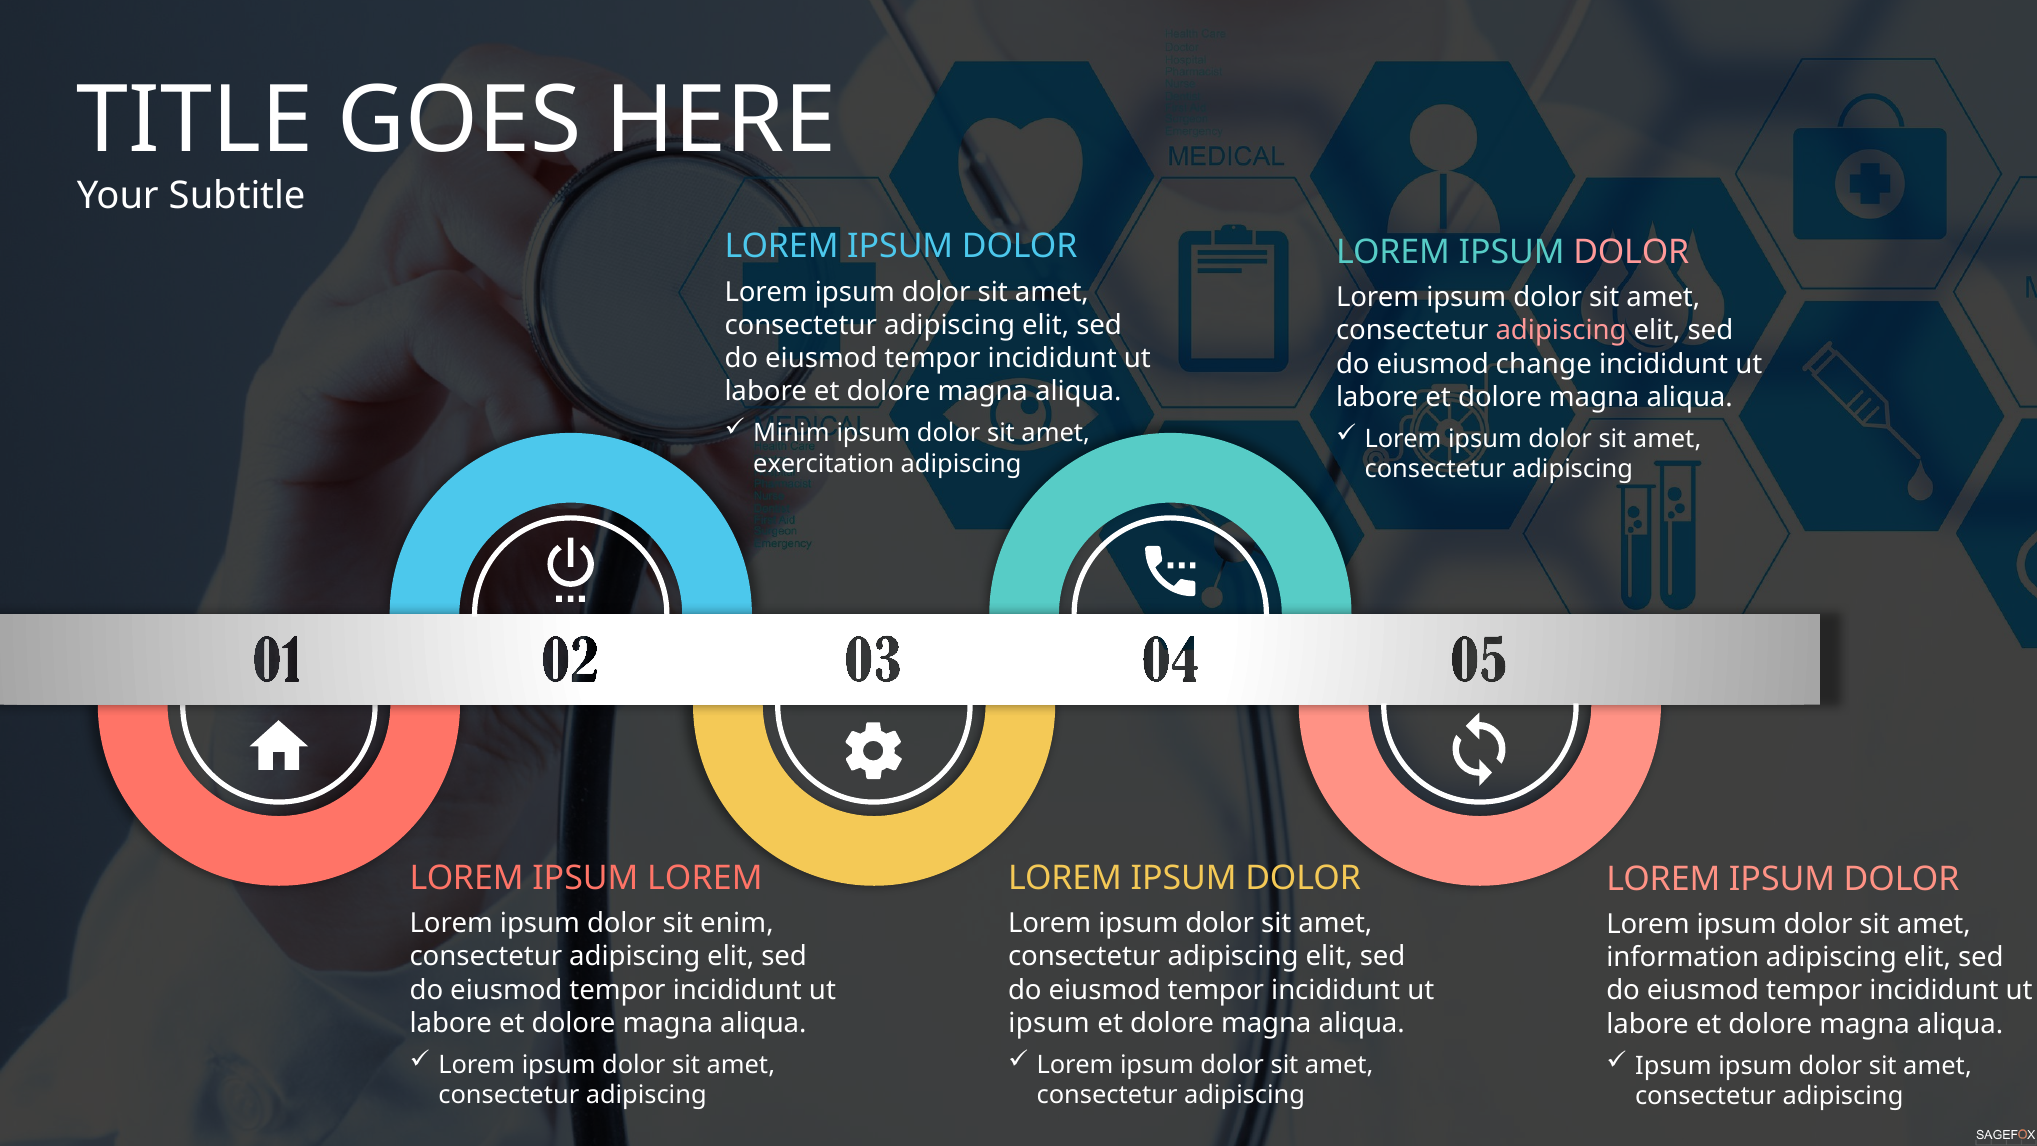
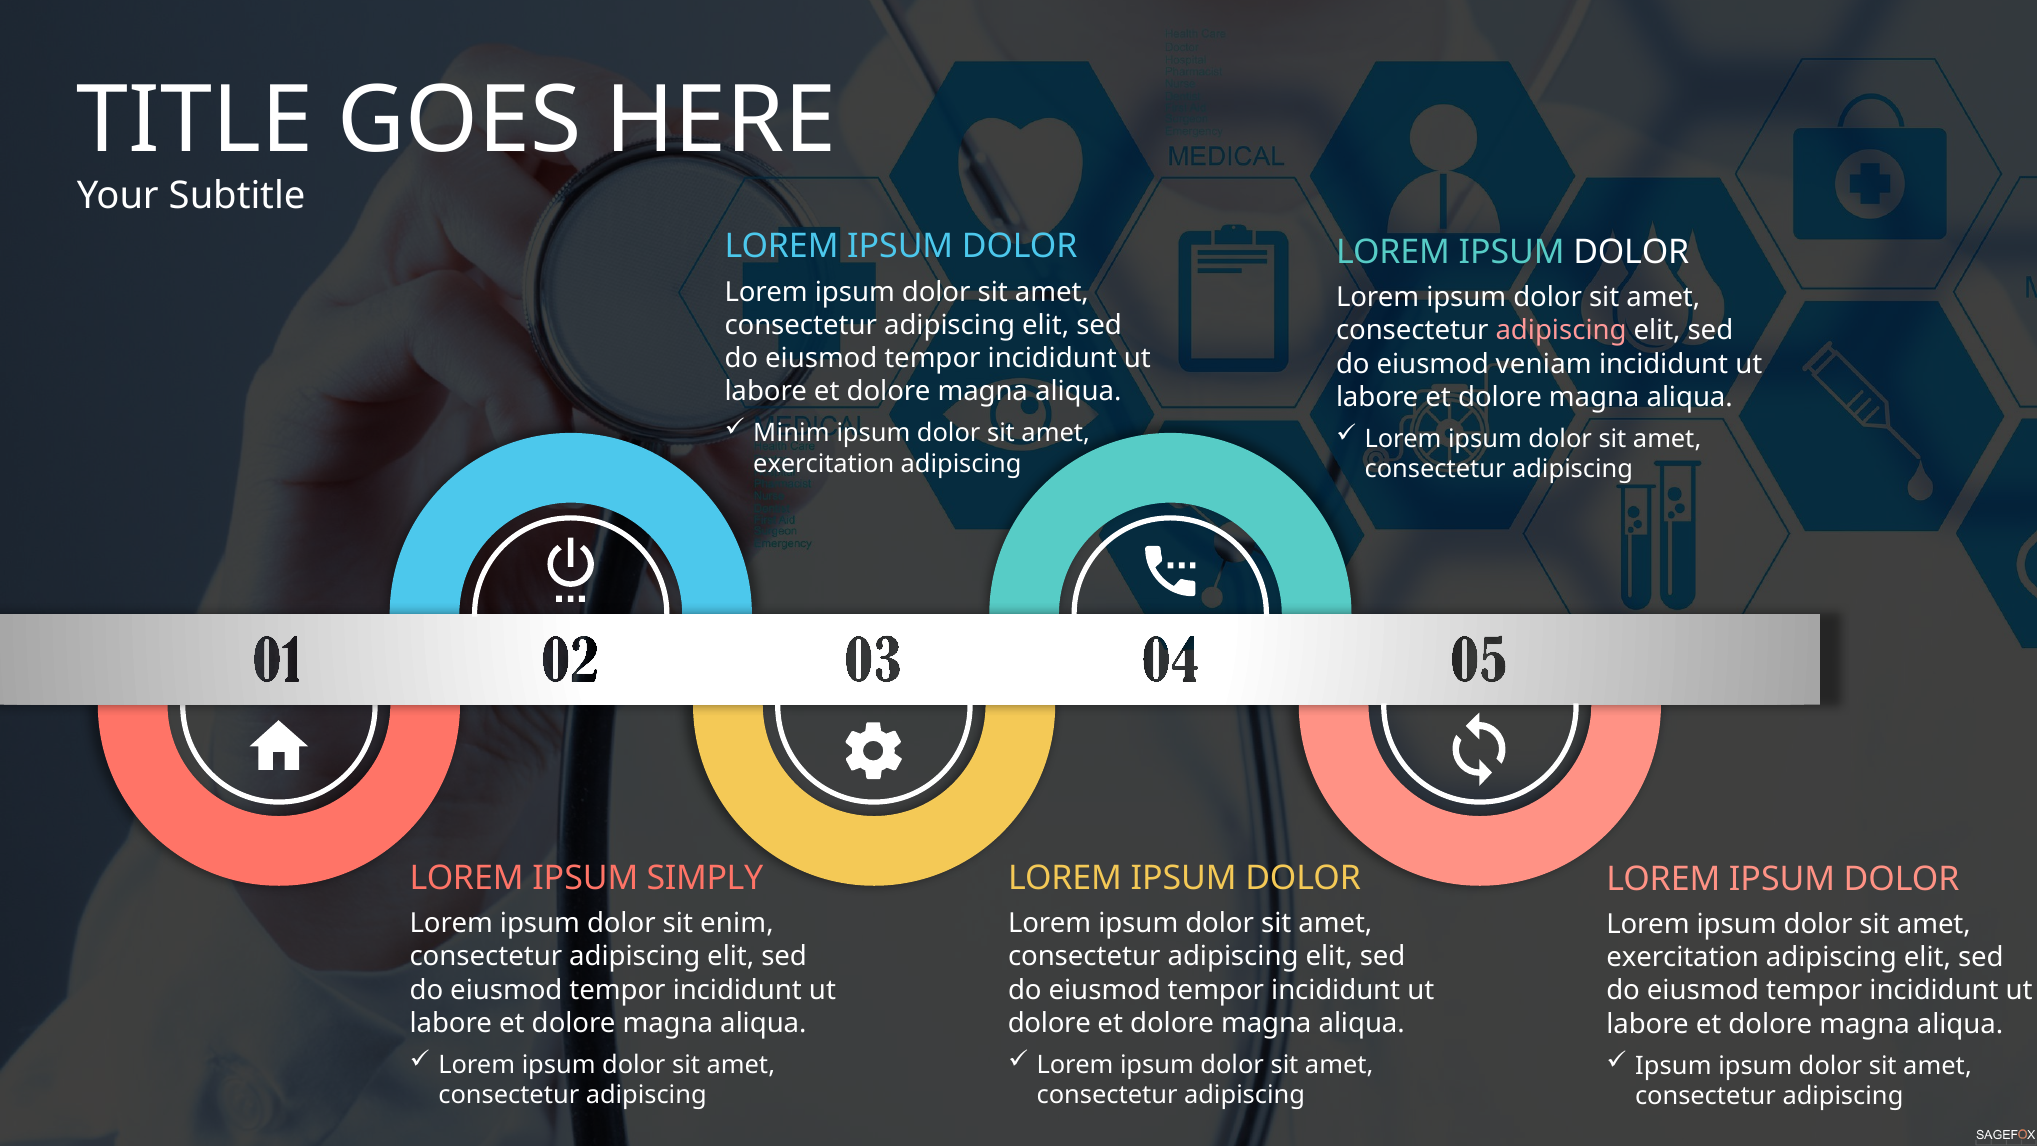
DOLOR colour: pink -> white (1631, 252)
change: change -> veniam (1544, 364)
IPSUM LOREM: LOREM -> SIMPLY (705, 878)
information: information -> exercitation (1683, 958)
ipsum: ipsum -> dolore (1049, 1023)
